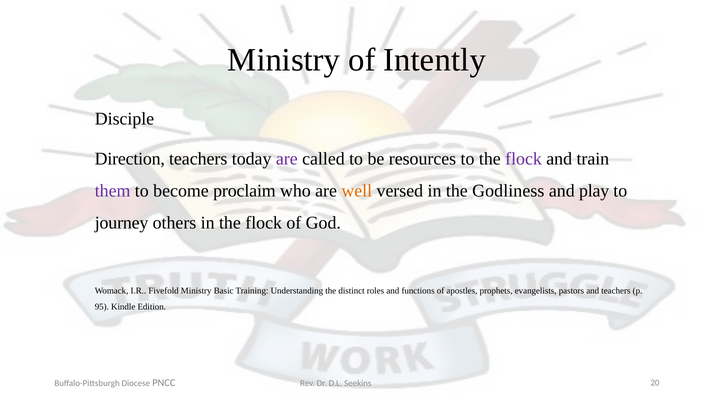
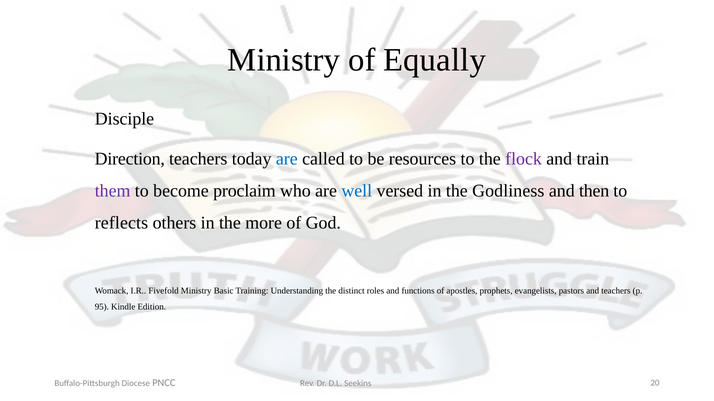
Intently: Intently -> Equally (434, 60)
are colour: purple -> blue (287, 159)
well colour: orange -> blue (357, 191)
play: play -> then (594, 191)
journey: journey -> reflects (121, 223)
in the flock: flock -> more (264, 223)
